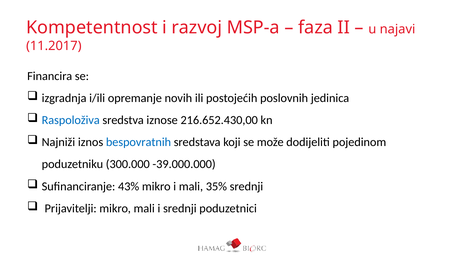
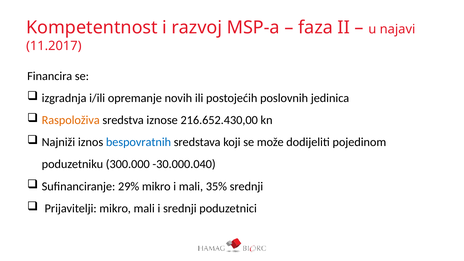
Raspoloživa colour: blue -> orange (71, 120)
-39.000.000: -39.000.000 -> -30.000.040 (184, 164)
43%: 43% -> 29% (129, 186)
